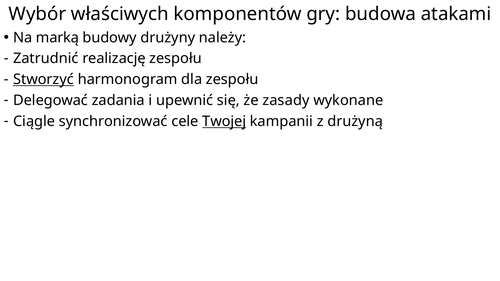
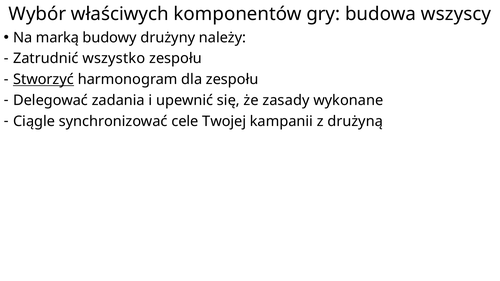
atakami: atakami -> wszyscy (456, 14)
realizację: realizację -> wszystko (114, 59)
Twojej underline: present -> none (224, 121)
